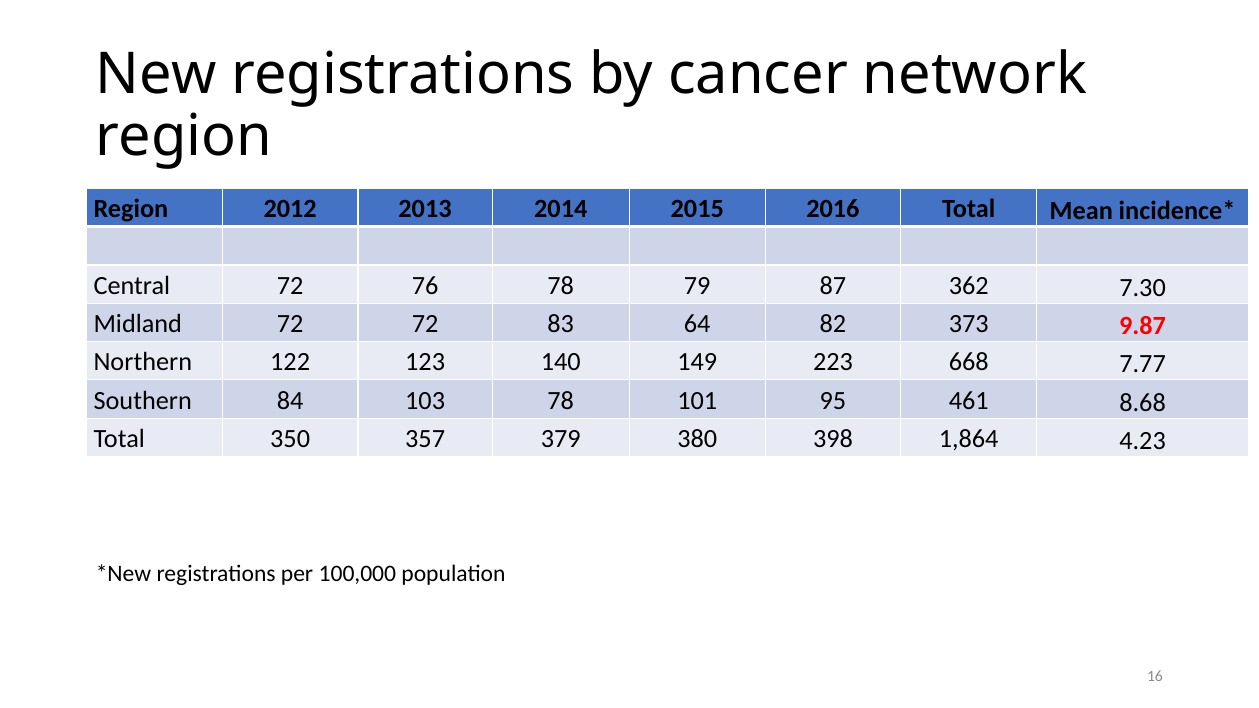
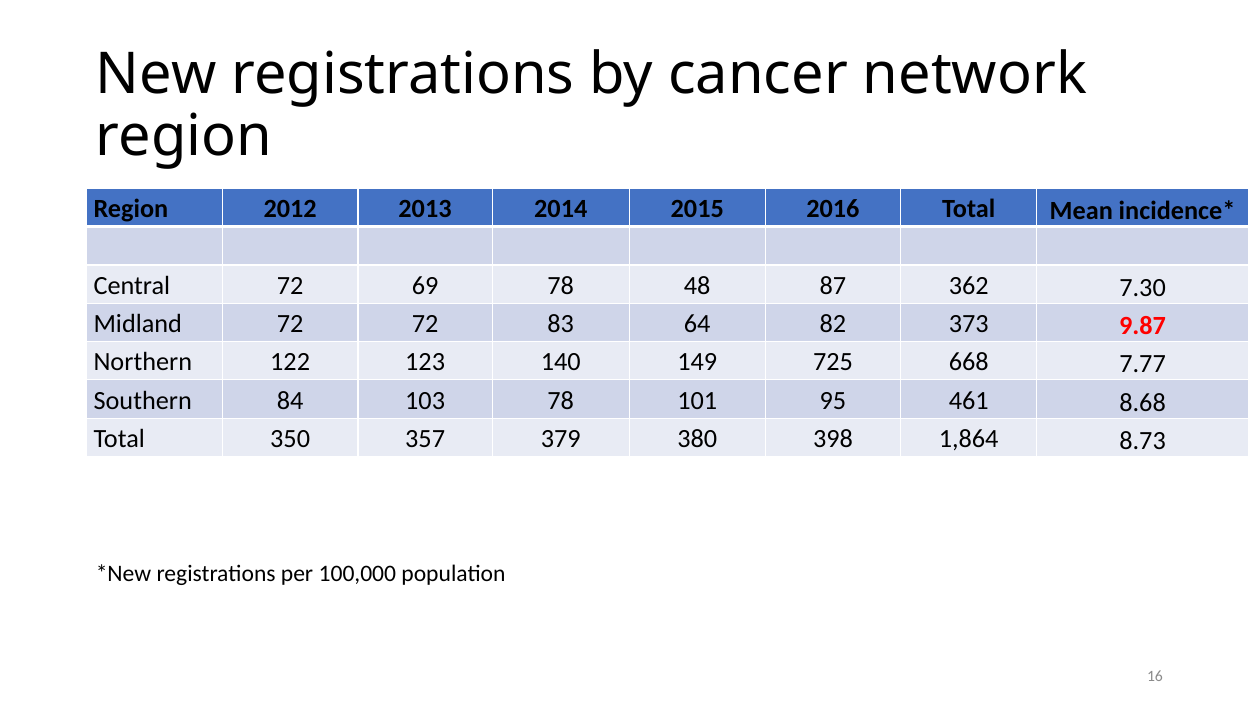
76: 76 -> 69 (425, 286)
79: 79 -> 48 (697, 286)
223: 223 -> 725 (833, 362)
4.23: 4.23 -> 8.73 (1143, 441)
